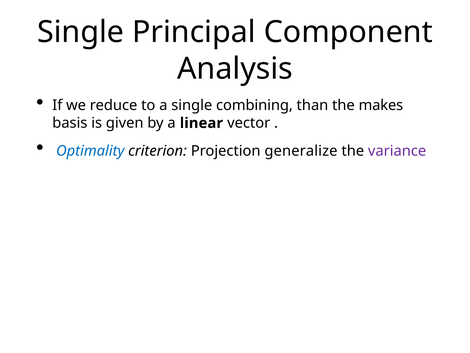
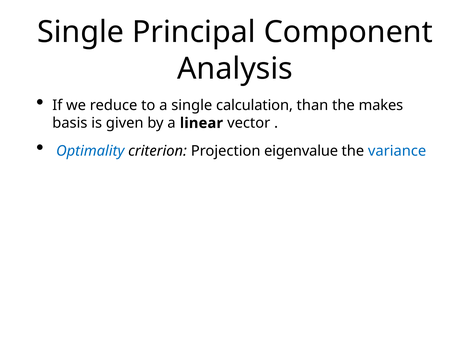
combining: combining -> calculation (254, 105)
generalize: generalize -> eigenvalue (301, 151)
variance colour: purple -> blue (397, 151)
